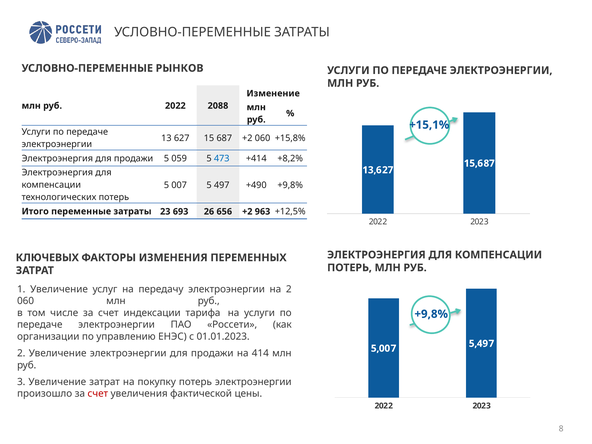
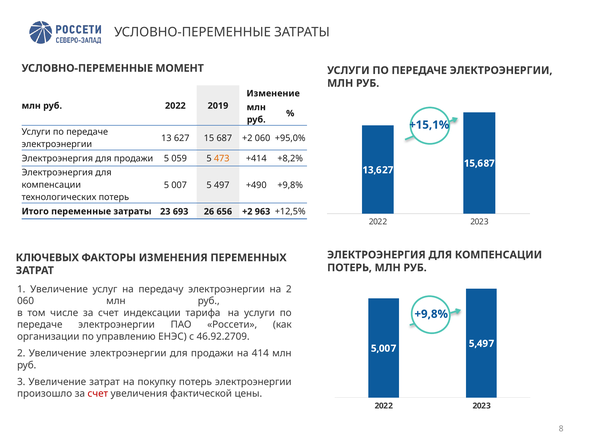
РЫНКОВ: РЫНКОВ -> МОМЕНТ (180, 68)
2088: 2088 -> 2019 (218, 106)
+15,8%: +15,8% -> +95,0% (290, 138)
473 colour: blue -> orange (222, 159)
01.01.2023: 01.01.2023 -> 46.92.2709 (223, 336)
